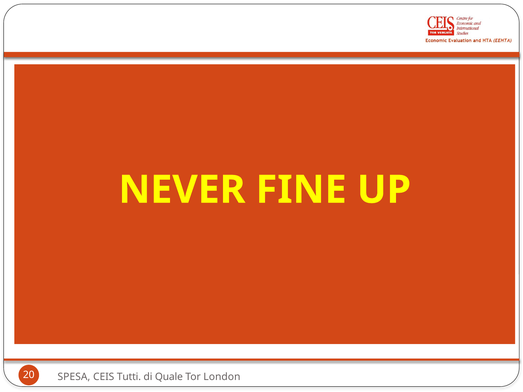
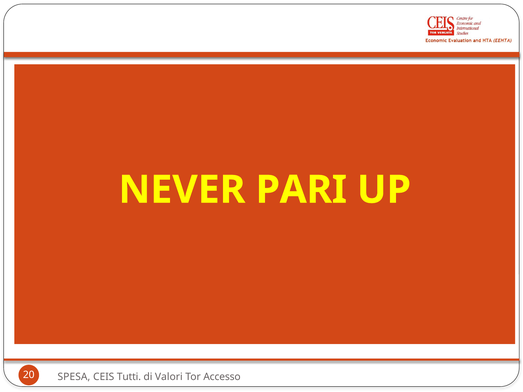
FINE: FINE -> PARI (301, 190)
Quale: Quale -> Valori (169, 377)
London: London -> Accesso (222, 377)
